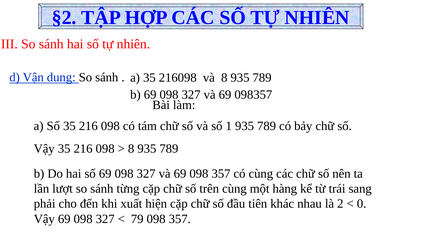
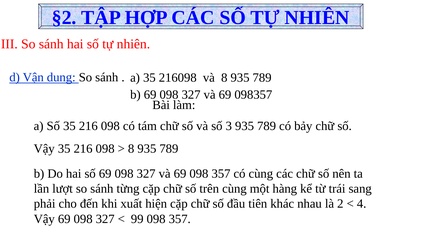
1: 1 -> 3 (229, 126)
0: 0 -> 4 (362, 204)
79: 79 -> 99 (137, 219)
